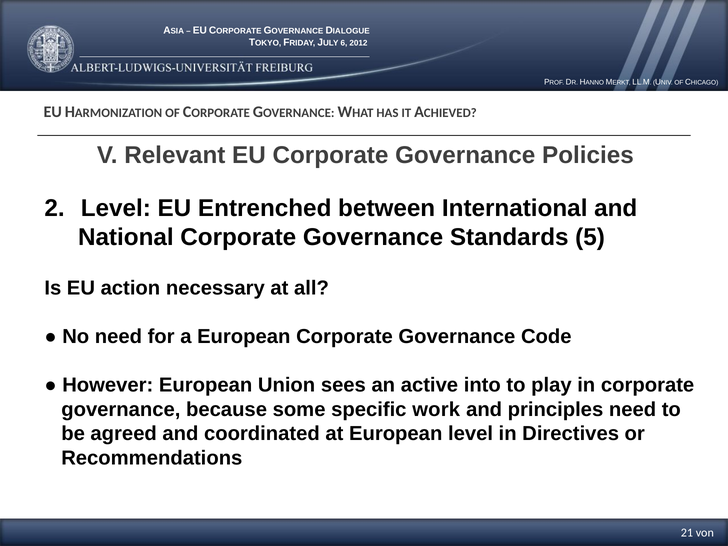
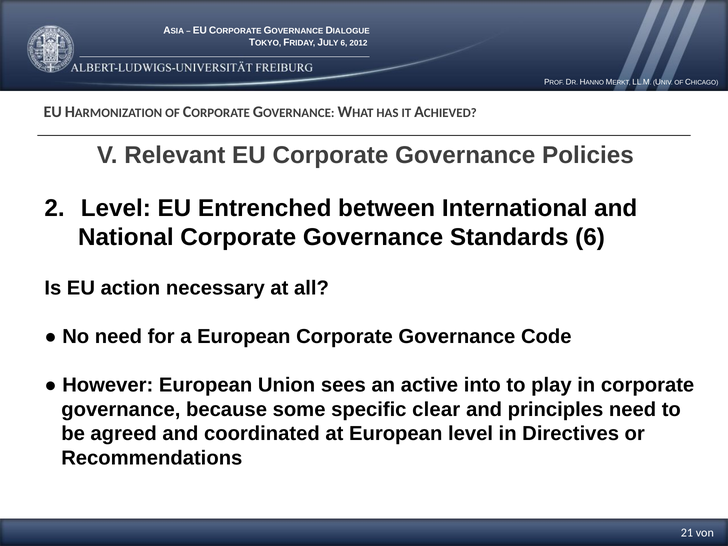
Standards 5: 5 -> 6 (590, 237)
work: work -> clear (436, 409)
